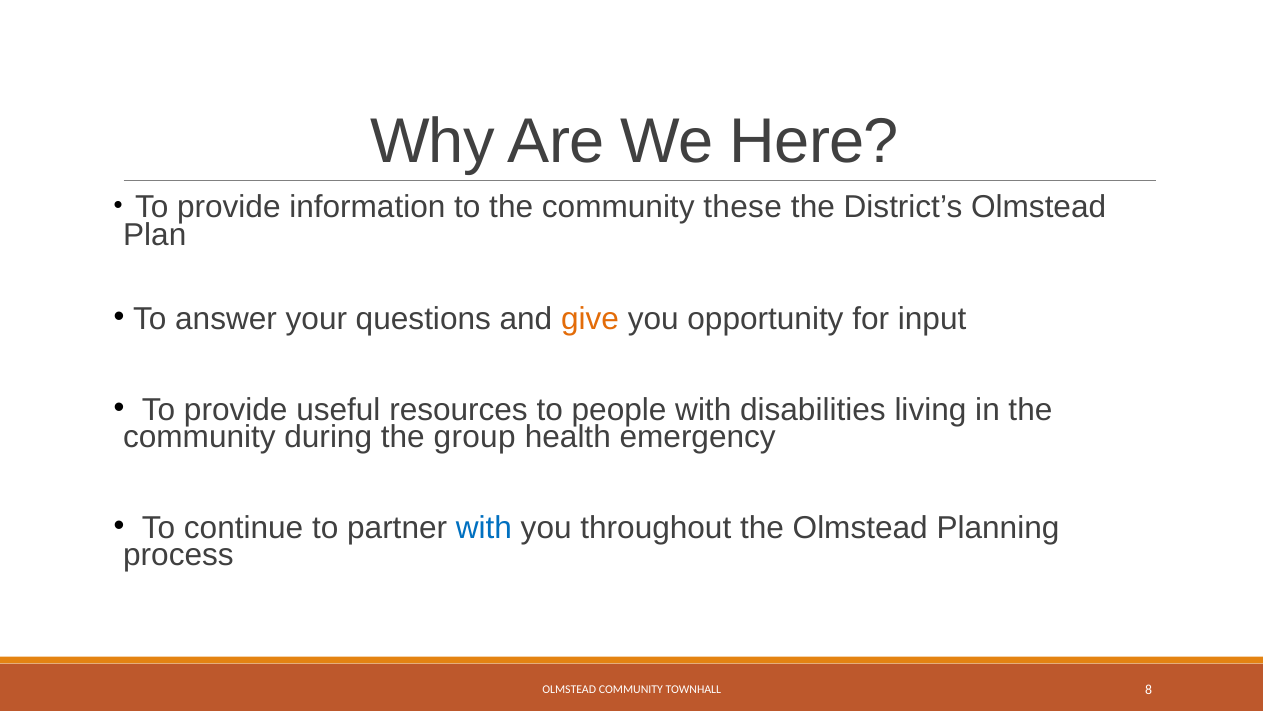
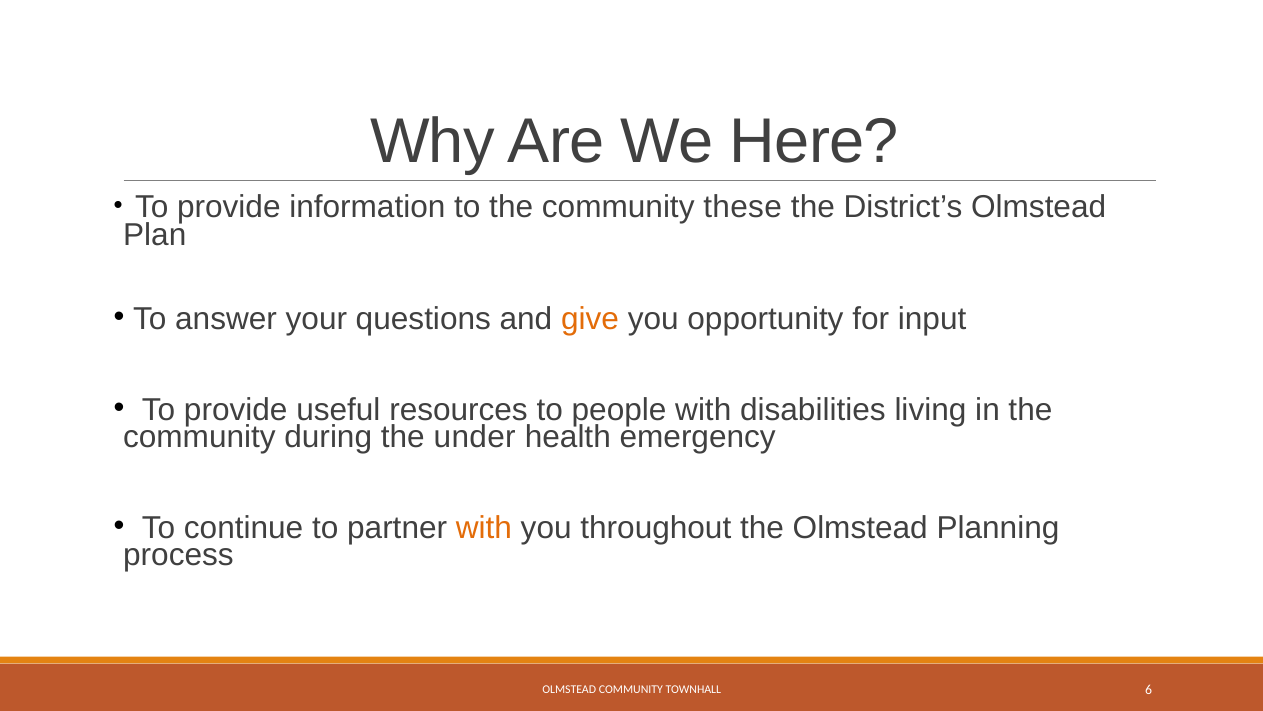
group: group -> under (475, 437)
with colour: blue -> orange (484, 527)
8: 8 -> 6 (1149, 689)
